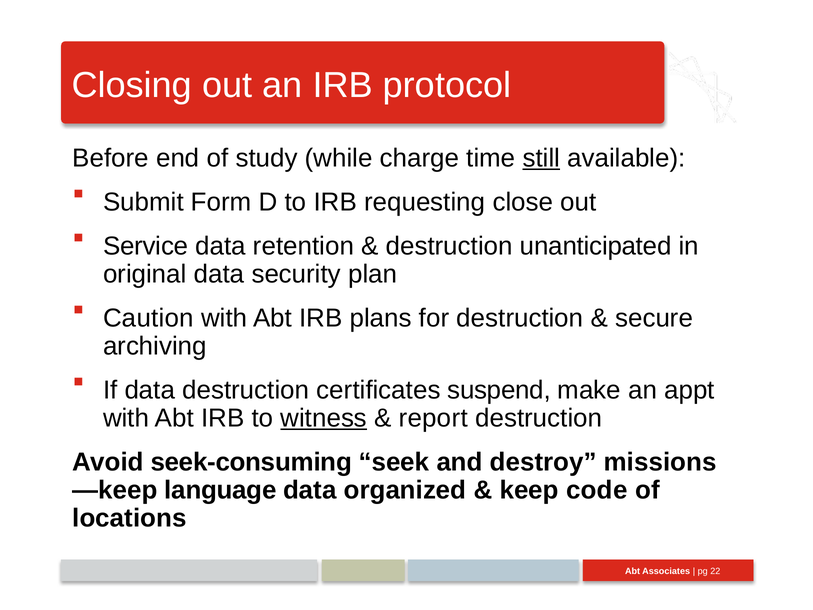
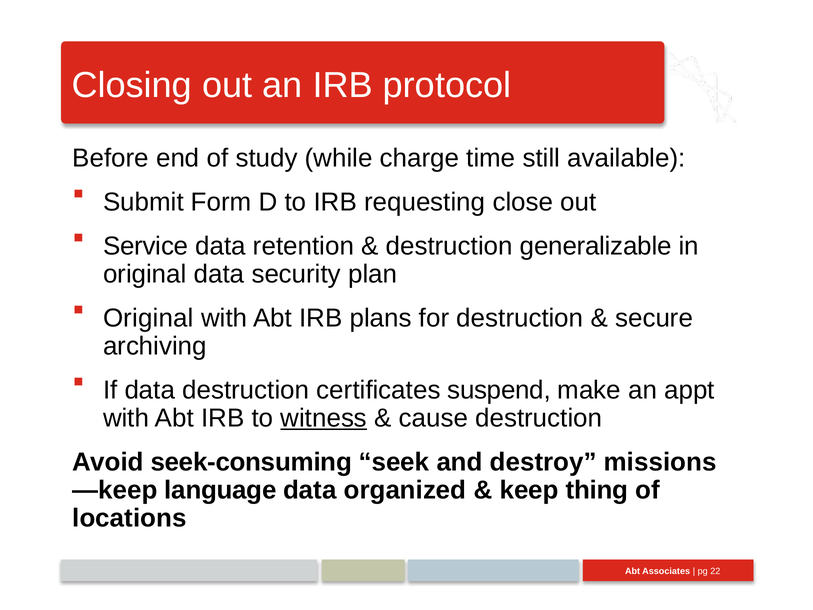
still underline: present -> none (541, 158)
unanticipated: unanticipated -> generalizable (596, 246)
Caution: Caution -> Original (148, 318)
report: report -> cause (433, 418)
code: code -> thing (597, 490)
